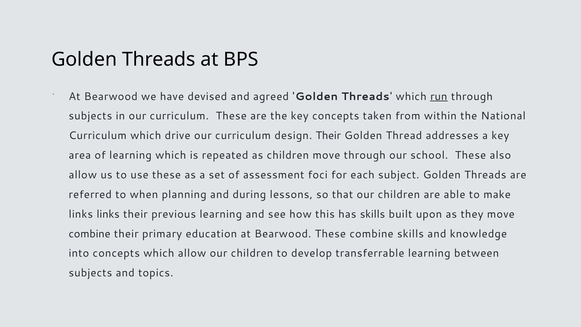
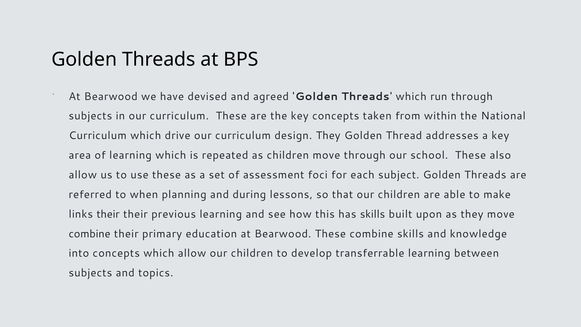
run underline: present -> none (439, 96)
design Their: Their -> They (328, 136)
links links: links -> their (108, 214)
